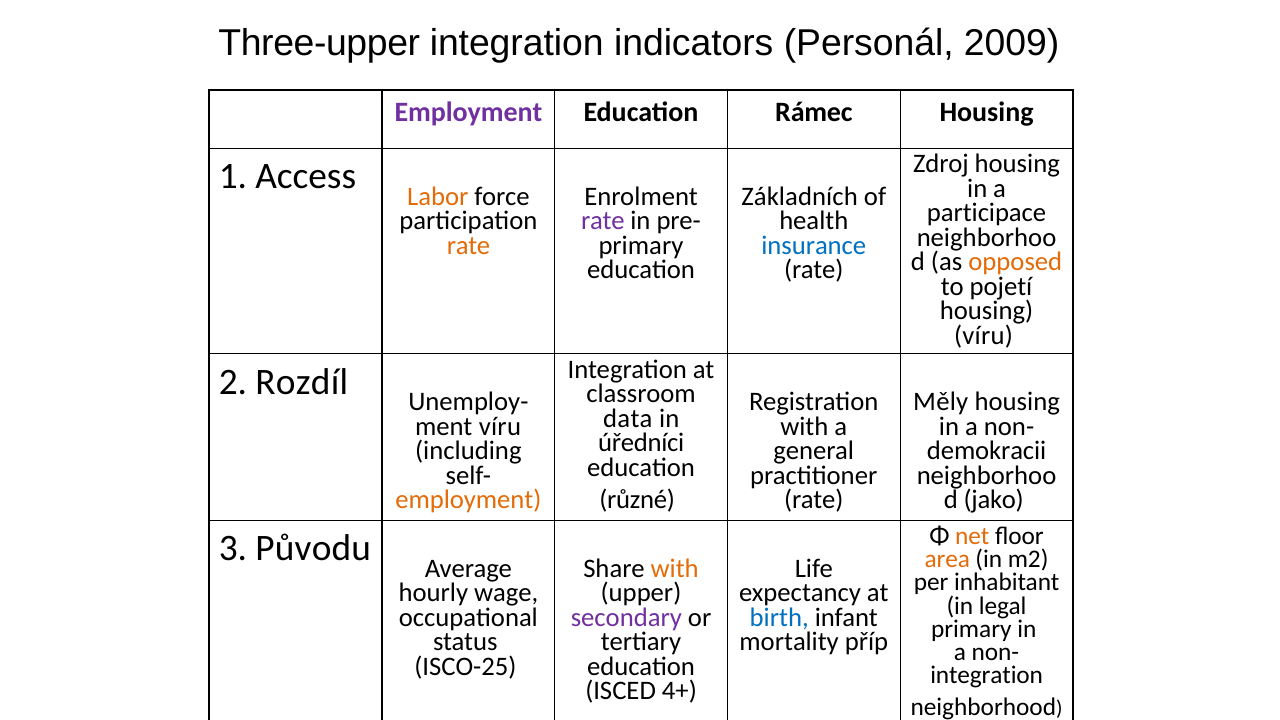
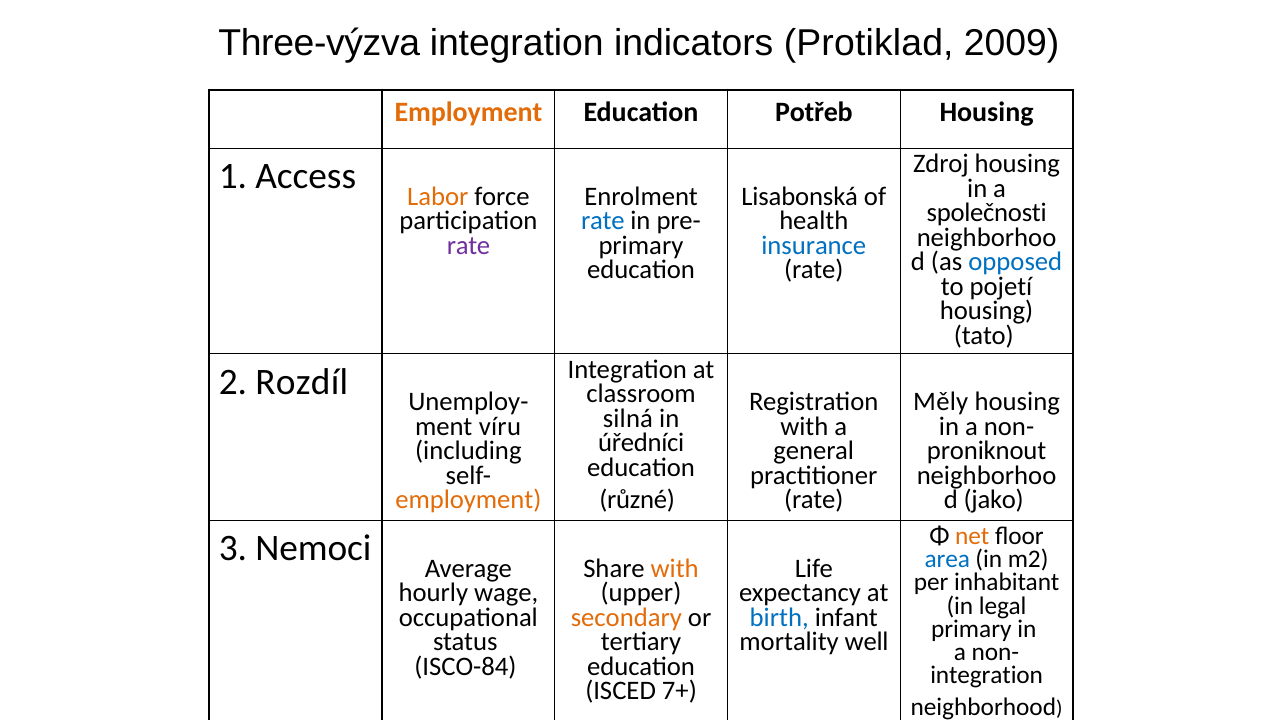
Three-upper: Three-upper -> Three-výzva (319, 43)
Personál: Personál -> Protiklad (869, 43)
Employment colour: purple -> orange (468, 112)
Rámec: Rámec -> Potřeb (814, 112)
Základních: Základních -> Lisabonská (800, 197)
participace: participace -> společnosti (987, 213)
rate colour: purple -> blue (603, 221)
rate colour: orange -> purple (469, 246)
opposed colour: orange -> blue (1015, 262)
víru: víru -> tato (984, 335)
data: data -> silná (628, 418)
demokracii: demokracii -> proniknout (987, 451)
Původu: Původu -> Nemoci (313, 548)
area colour: orange -> blue (947, 560)
secondary colour: purple -> orange (626, 617)
příp: příp -> well (867, 642)
ISCO-25: ISCO-25 -> ISCO-84 (465, 666)
4+: 4+ -> 7+ (679, 691)
